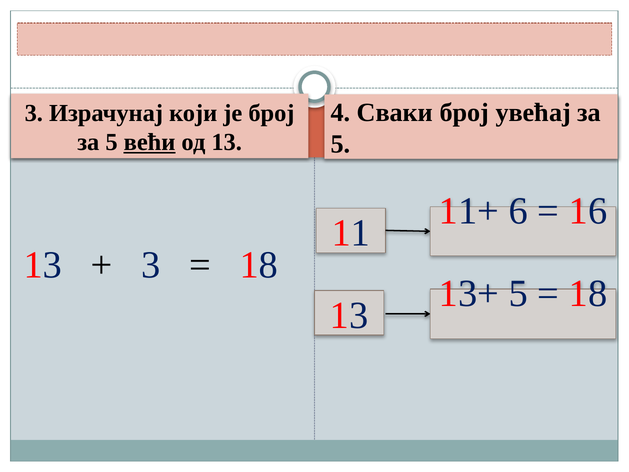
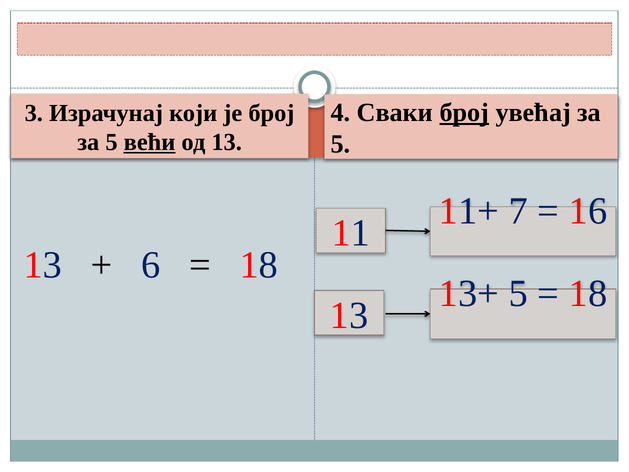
број underline: none -> present (464, 113)
6: 6 -> 7 (518, 211)
3: 3 -> 6 (151, 265)
